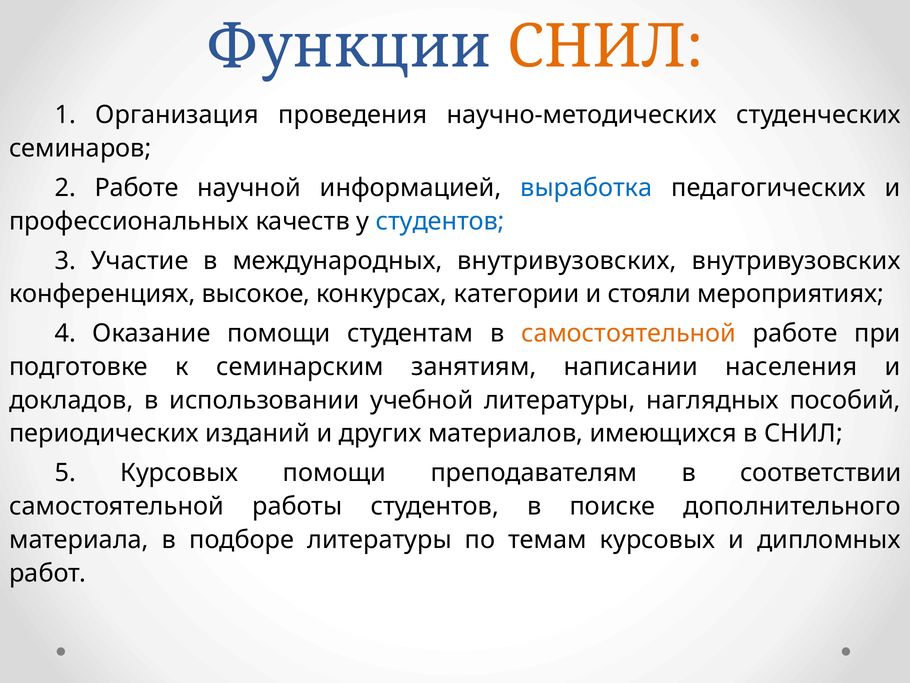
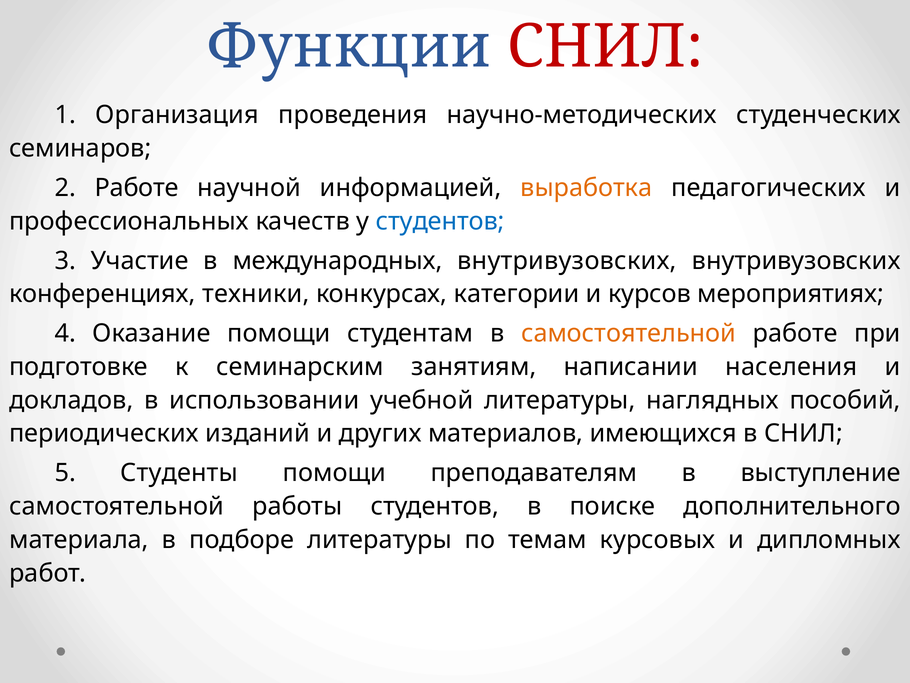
СНИЛ colour: orange -> red (605, 47)
выработка colour: blue -> orange (586, 188)
высокое: высокое -> техники (256, 294)
стояли: стояли -> курсов (649, 294)
5 Курсовых: Курсовых -> Студенты (179, 473)
соответствии: соответствии -> выступление (821, 473)
